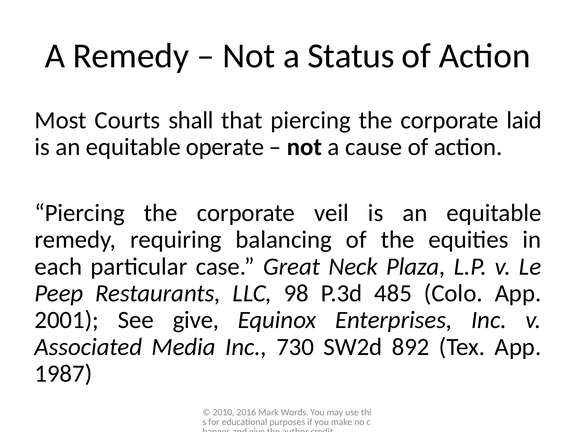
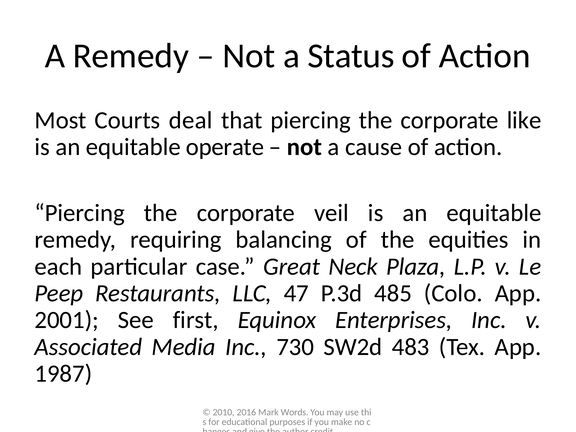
shall: shall -> deal (191, 120)
laid: laid -> like (524, 120)
98: 98 -> 47 (296, 293)
See give: give -> first (196, 320)
892: 892 -> 483 (411, 347)
